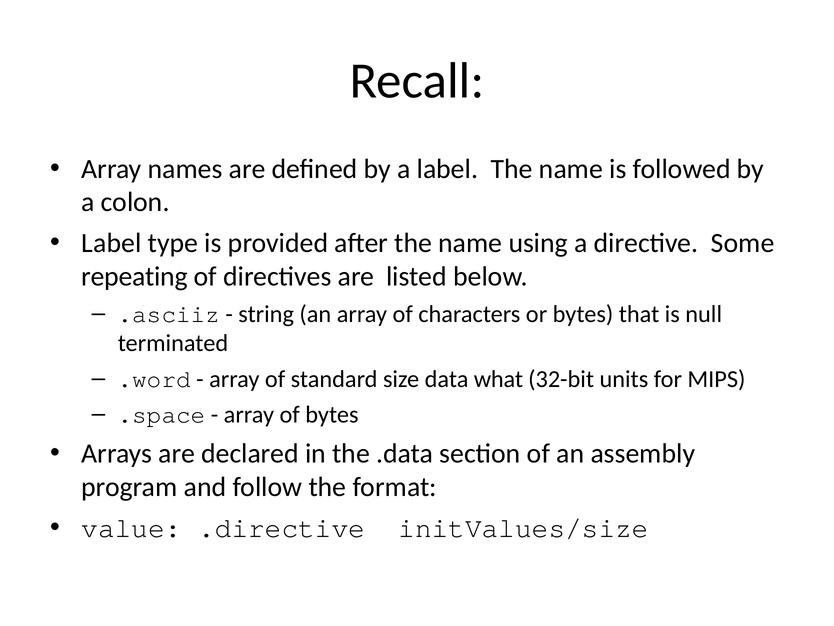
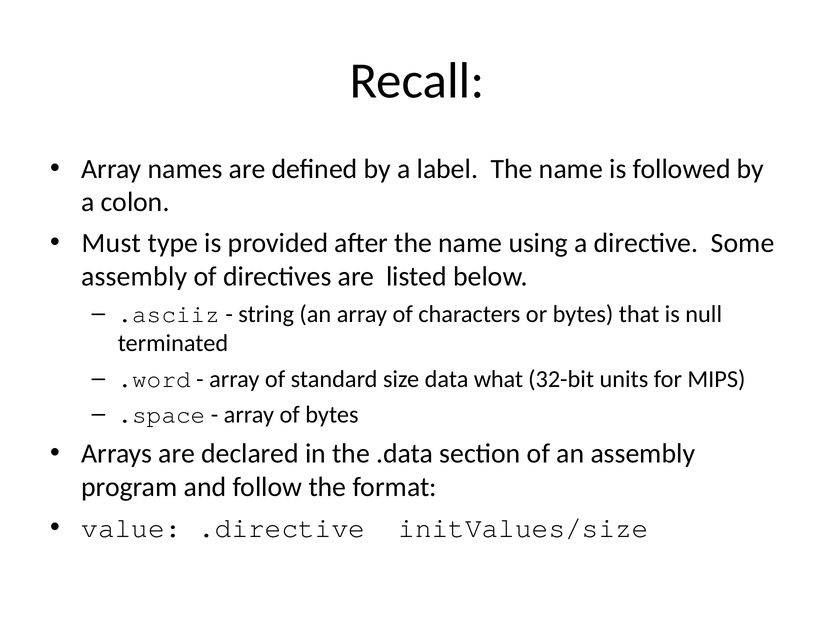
Label: Label -> Must (111, 243)
repeating: repeating -> assembly (134, 276)
